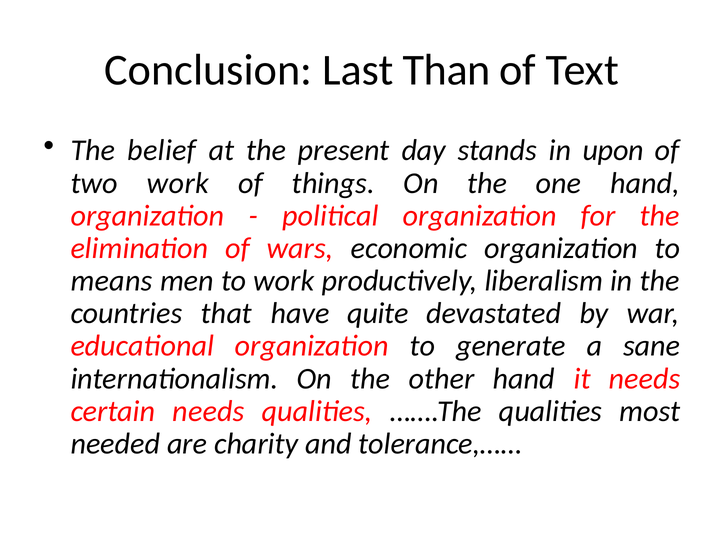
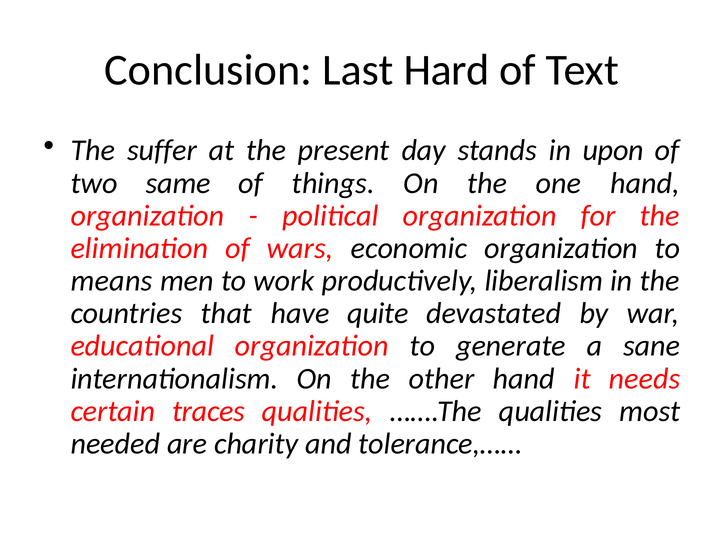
Than: Than -> Hard (447, 70)
belief: belief -> suffer (162, 151)
two work: work -> same (178, 183)
certain needs: needs -> traces (209, 411)
